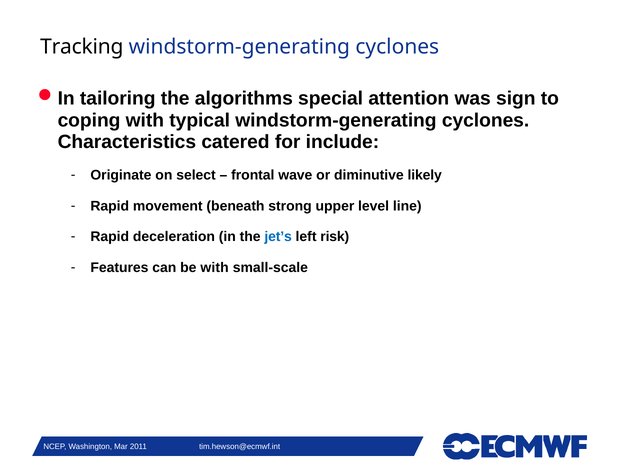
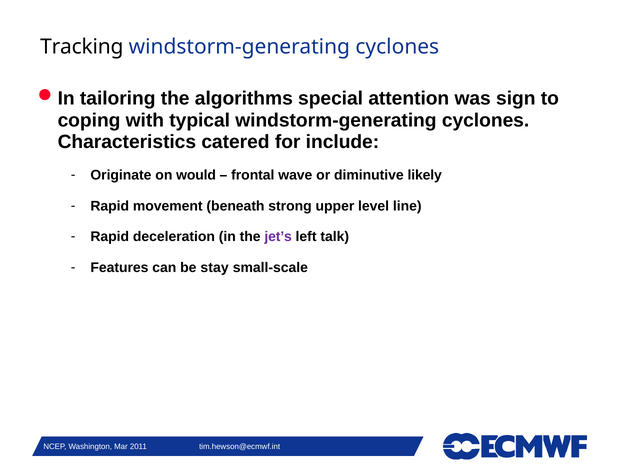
select: select -> would (196, 176)
jet’s colour: blue -> purple (278, 237)
risk: risk -> talk (335, 237)
be with: with -> stay (215, 268)
